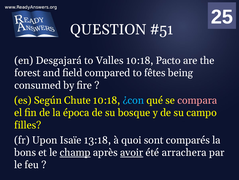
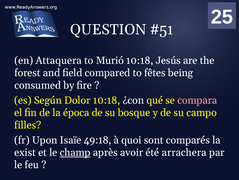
Desgajará: Desgajará -> Attaquera (59, 60)
Valles: Valles -> Murió (110, 60)
Pacto: Pacto -> Jesús (168, 60)
Chute: Chute -> Dolor (77, 100)
¿con colour: light blue -> white (133, 100)
13:18: 13:18 -> 49:18 (98, 140)
bons: bons -> exist (25, 152)
avoir underline: present -> none (132, 152)
